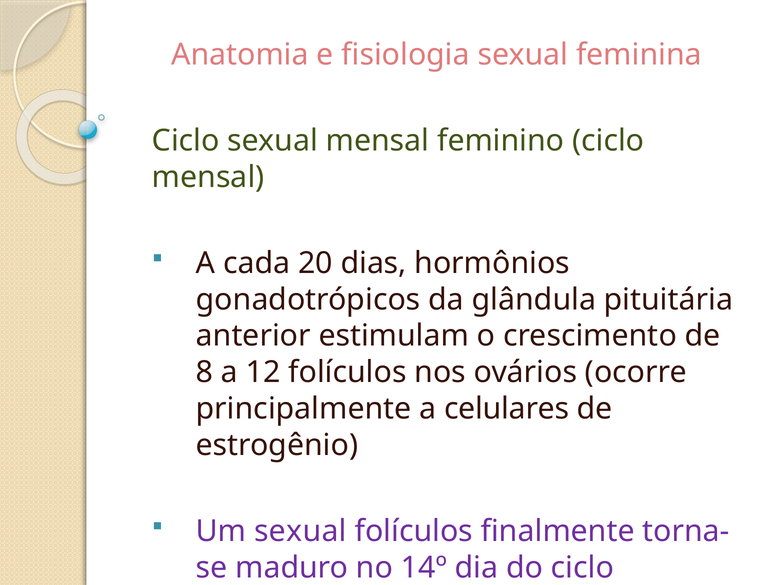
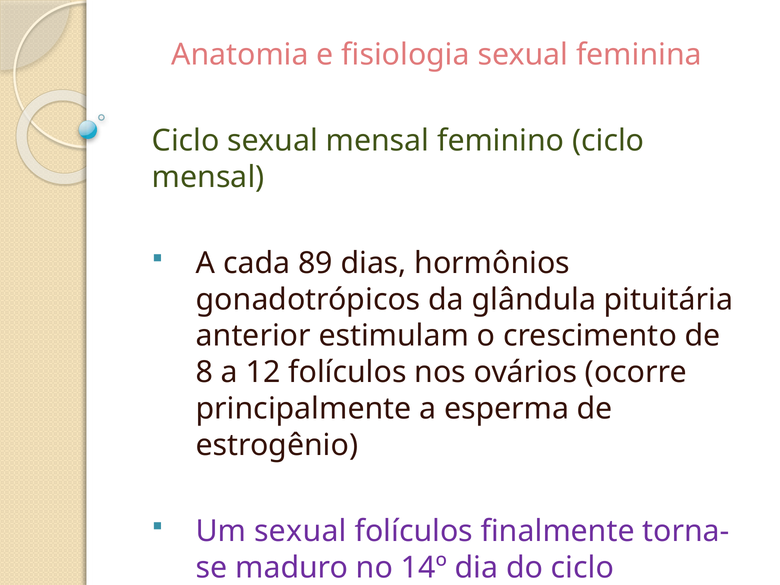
20: 20 -> 89 (315, 263)
celulares: celulares -> esperma (507, 409)
